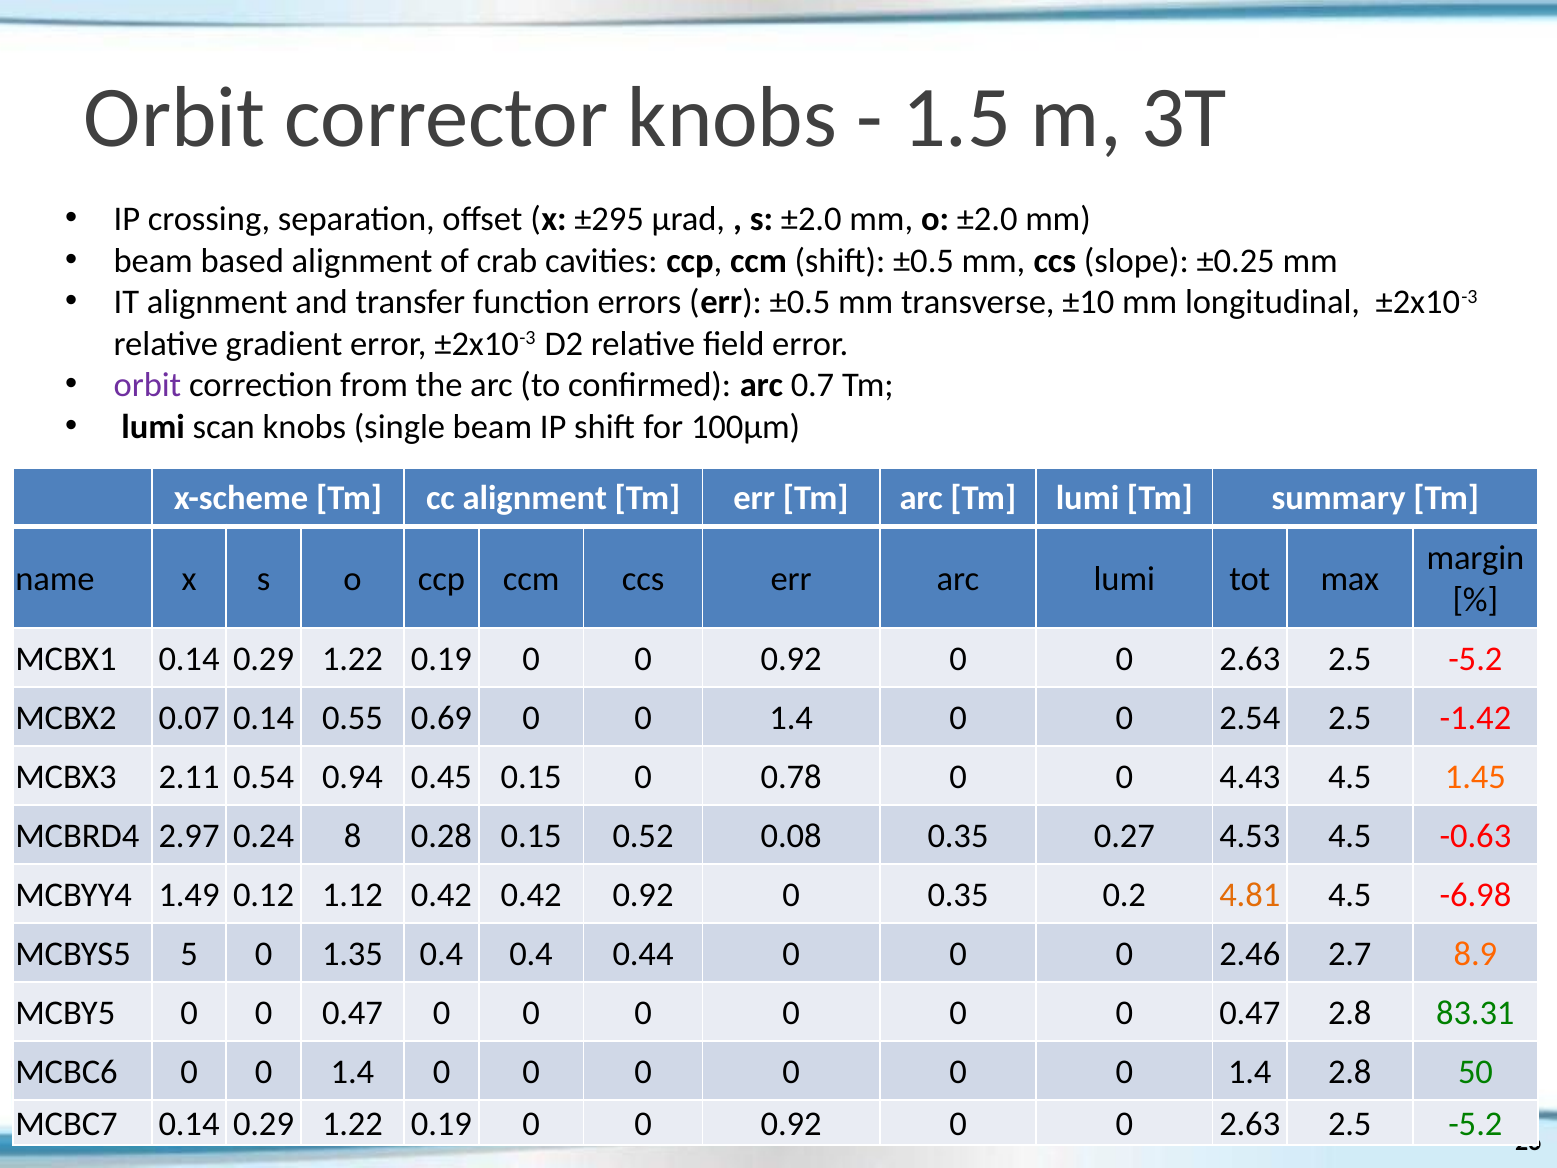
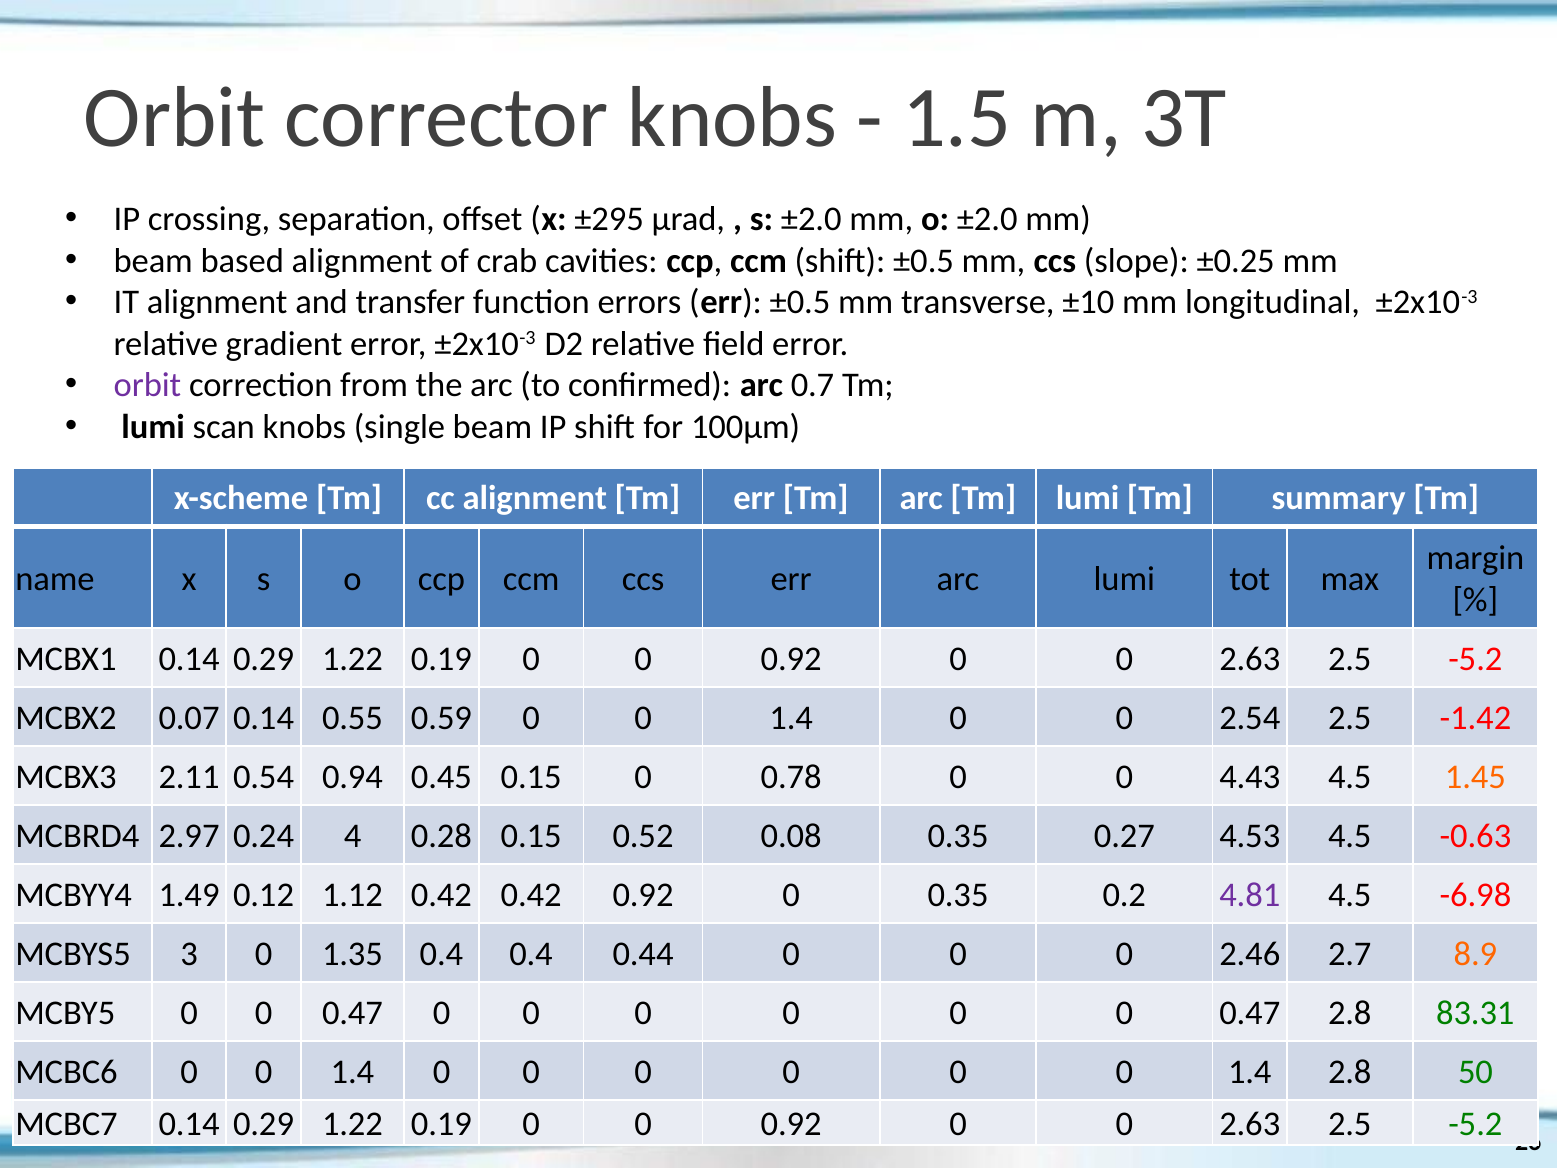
0.69: 0.69 -> 0.59 (441, 718)
8: 8 -> 4 (353, 836)
4.81 colour: orange -> purple (1250, 895)
5: 5 -> 3 (189, 954)
